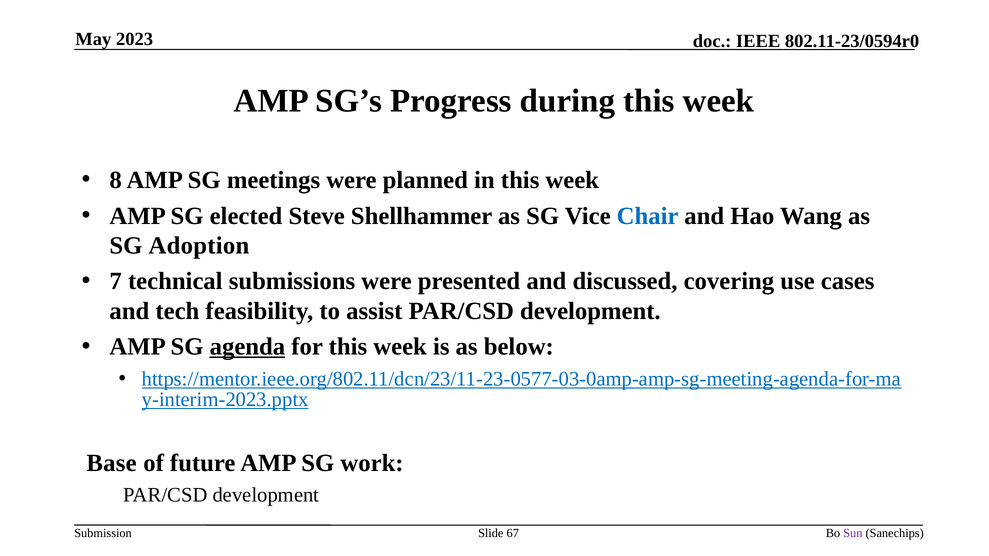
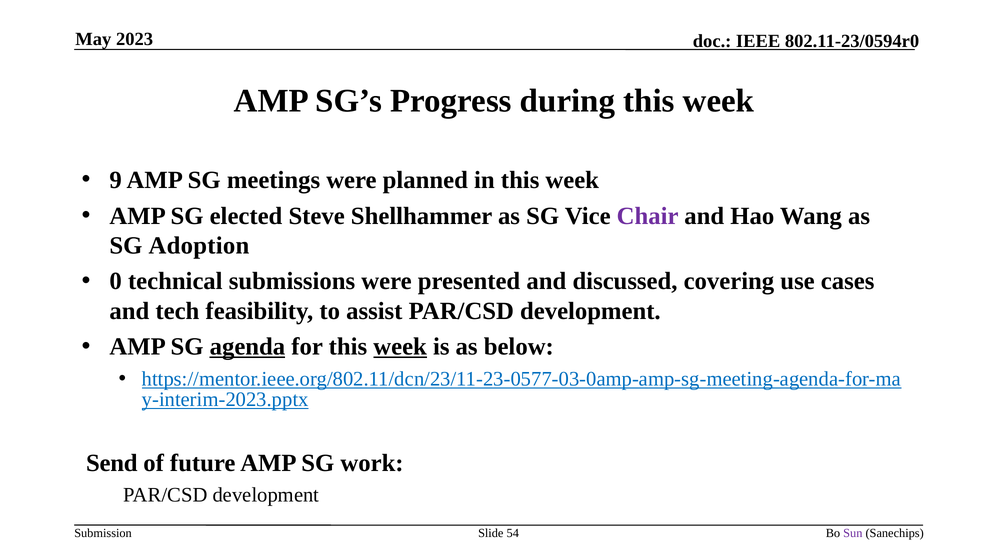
8: 8 -> 9 (116, 180)
Chair colour: blue -> purple (648, 216)
7: 7 -> 0 (116, 281)
week underline: none -> present (400, 347)
Base: Base -> Send (112, 463)
67: 67 -> 54 (513, 534)
